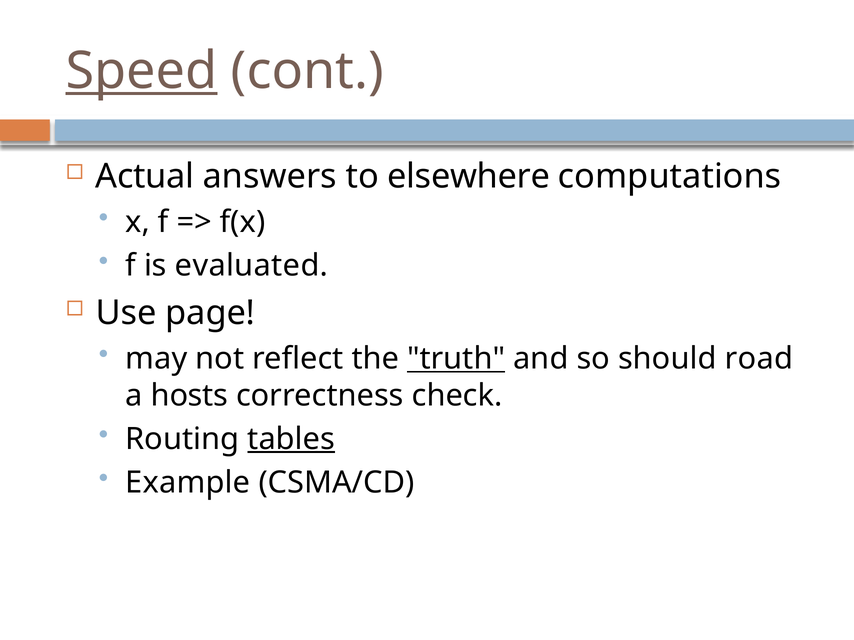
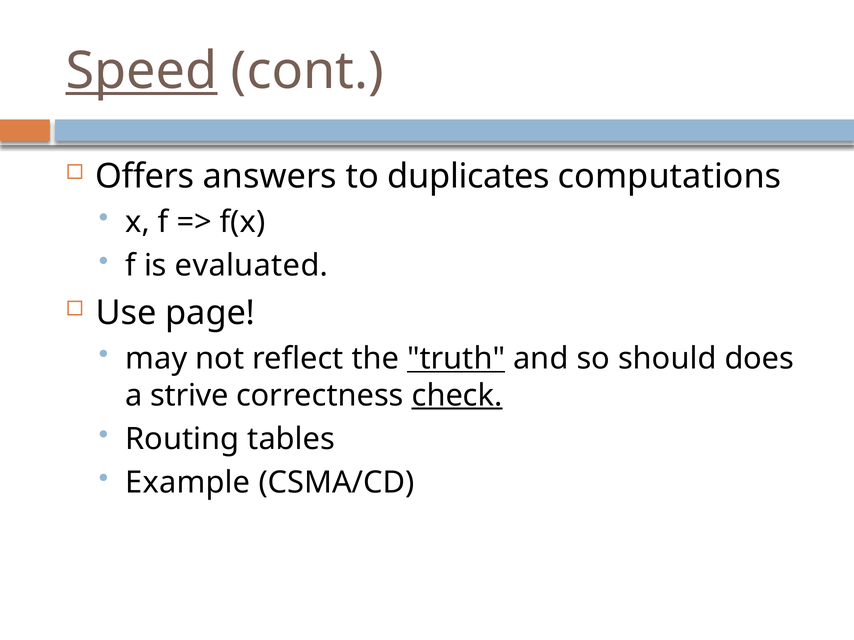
Actual: Actual -> Offers (145, 177)
elsewhere: elsewhere -> duplicates (469, 177)
road: road -> does (759, 359)
hosts: hosts -> strive (189, 396)
check underline: none -> present (457, 396)
tables underline: present -> none (291, 439)
